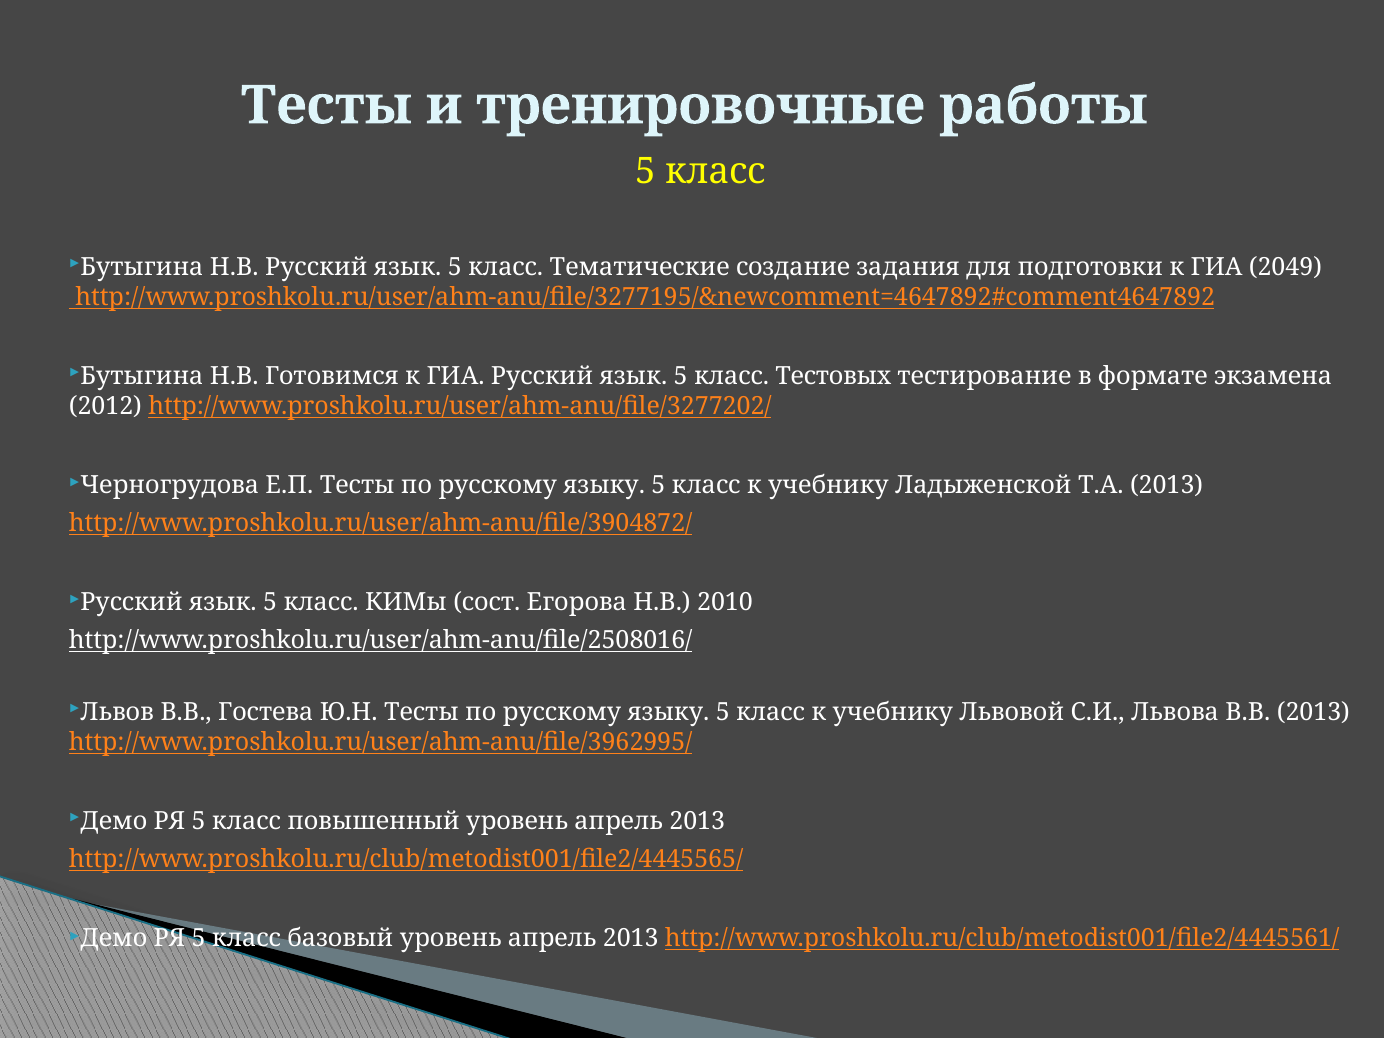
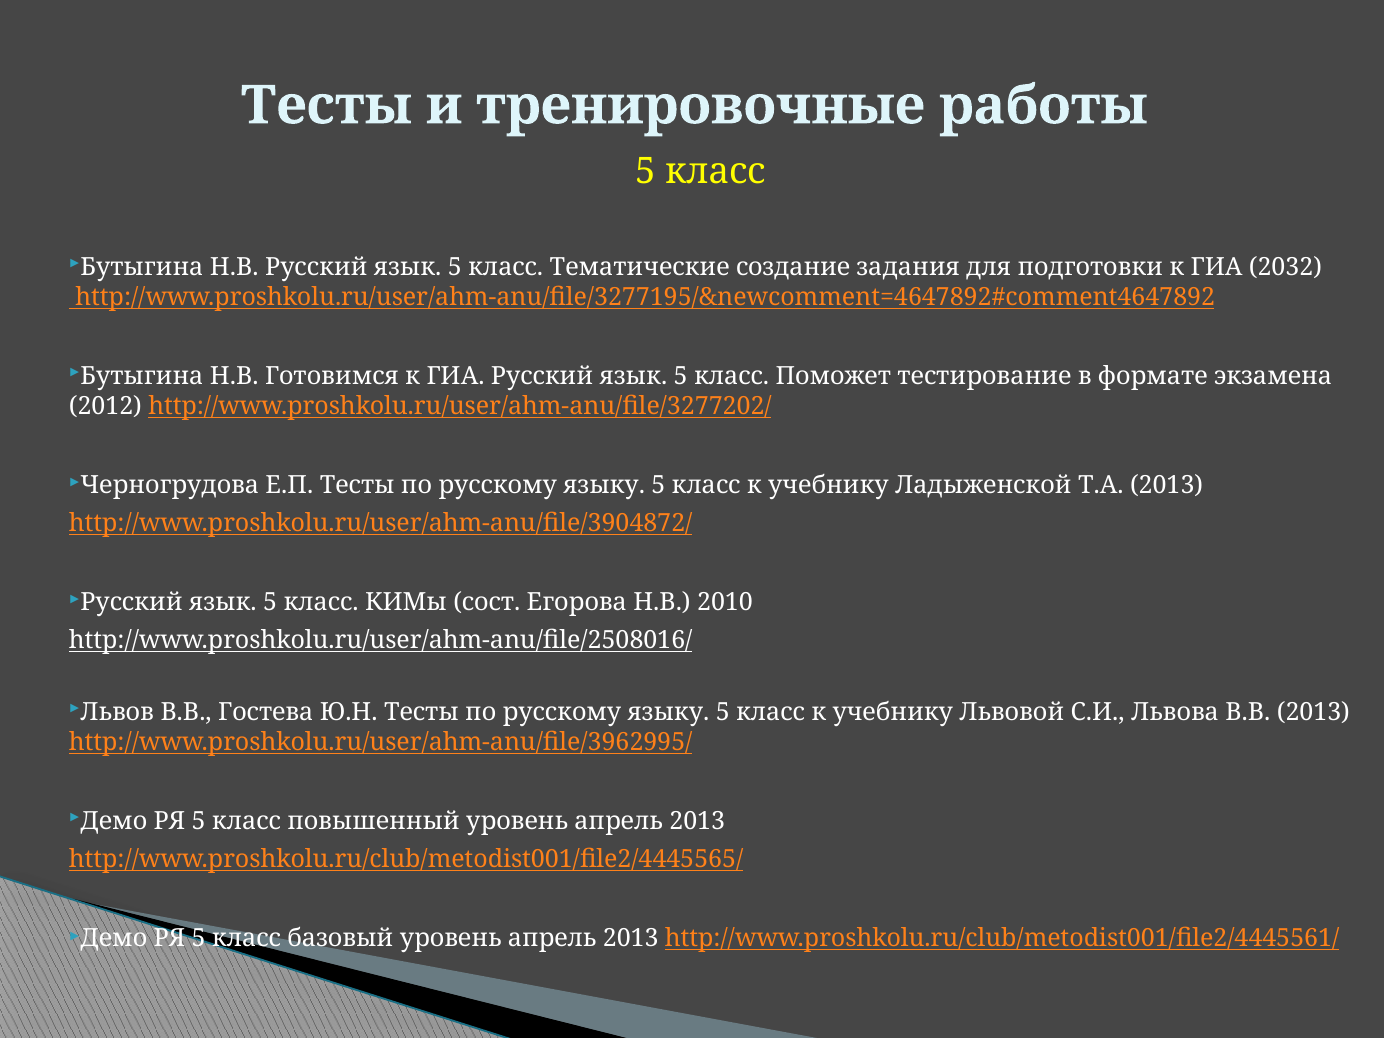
2049: 2049 -> 2032 (1285, 267)
Тестовых: Тестовых -> Поможет (833, 376)
